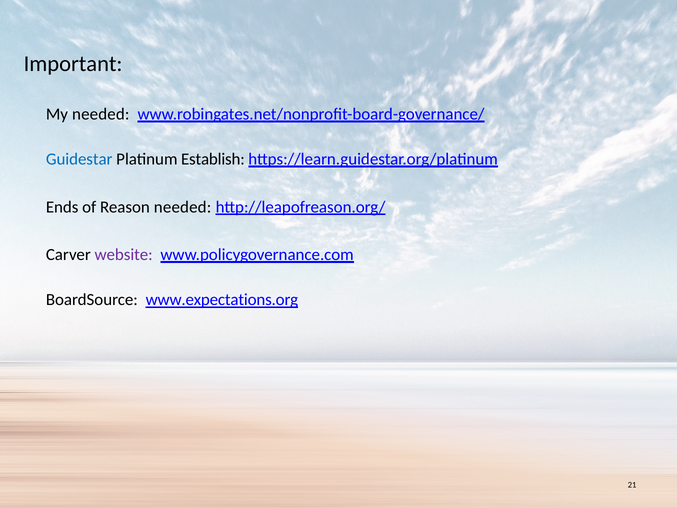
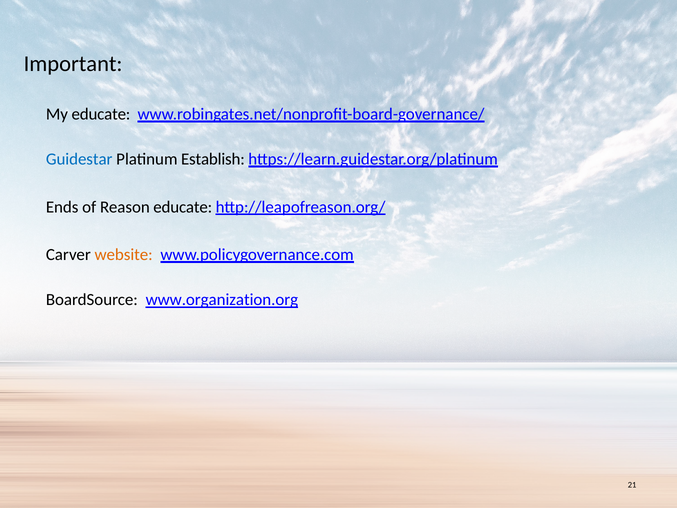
My needed: needed -> educate (101, 114)
Reason needed: needed -> educate (183, 207)
website colour: purple -> orange (124, 255)
www.expectations.org: www.expectations.org -> www.organization.org (222, 300)
